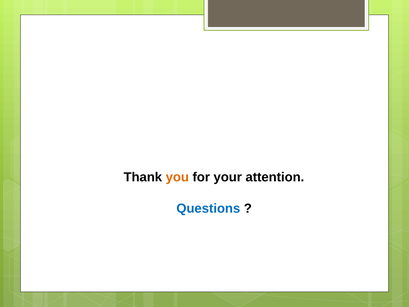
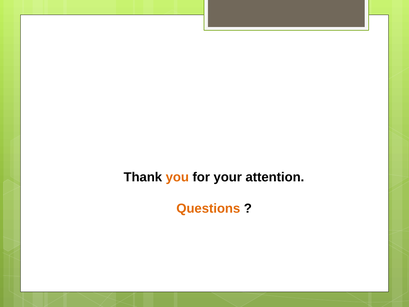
Questions colour: blue -> orange (208, 208)
